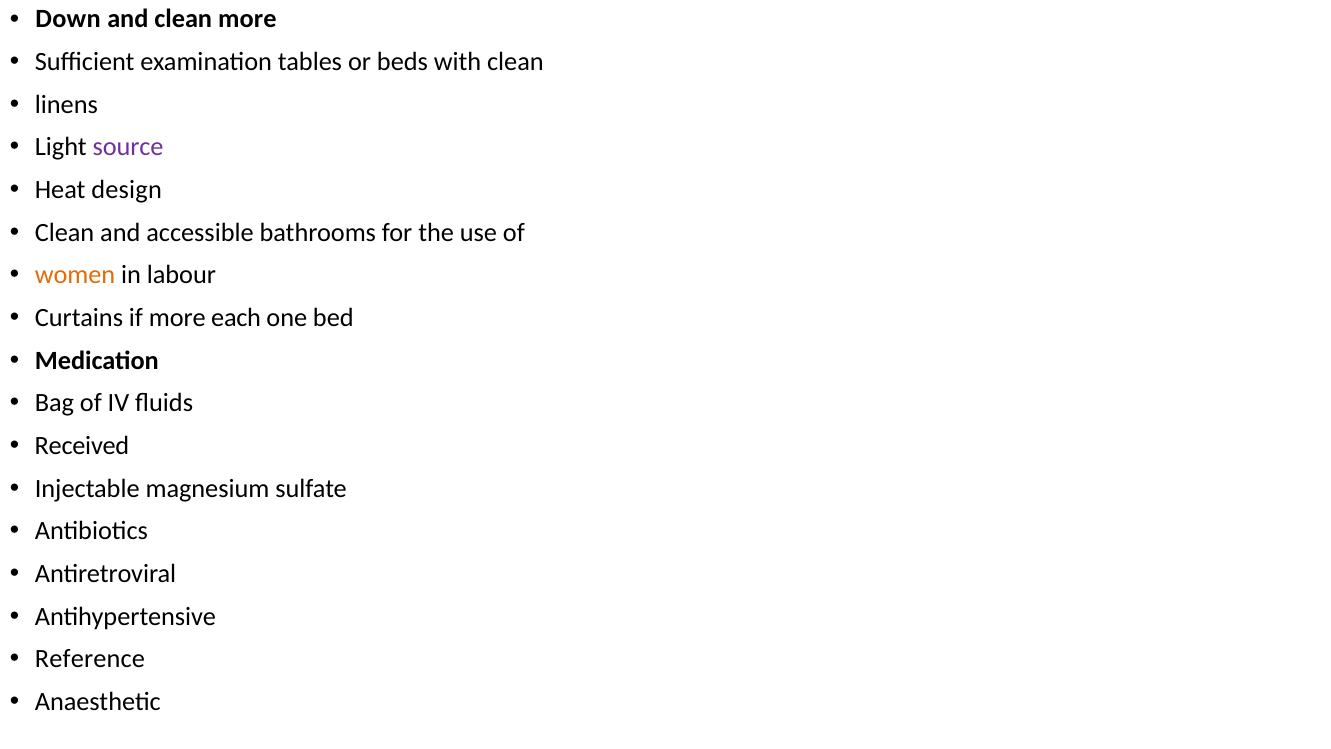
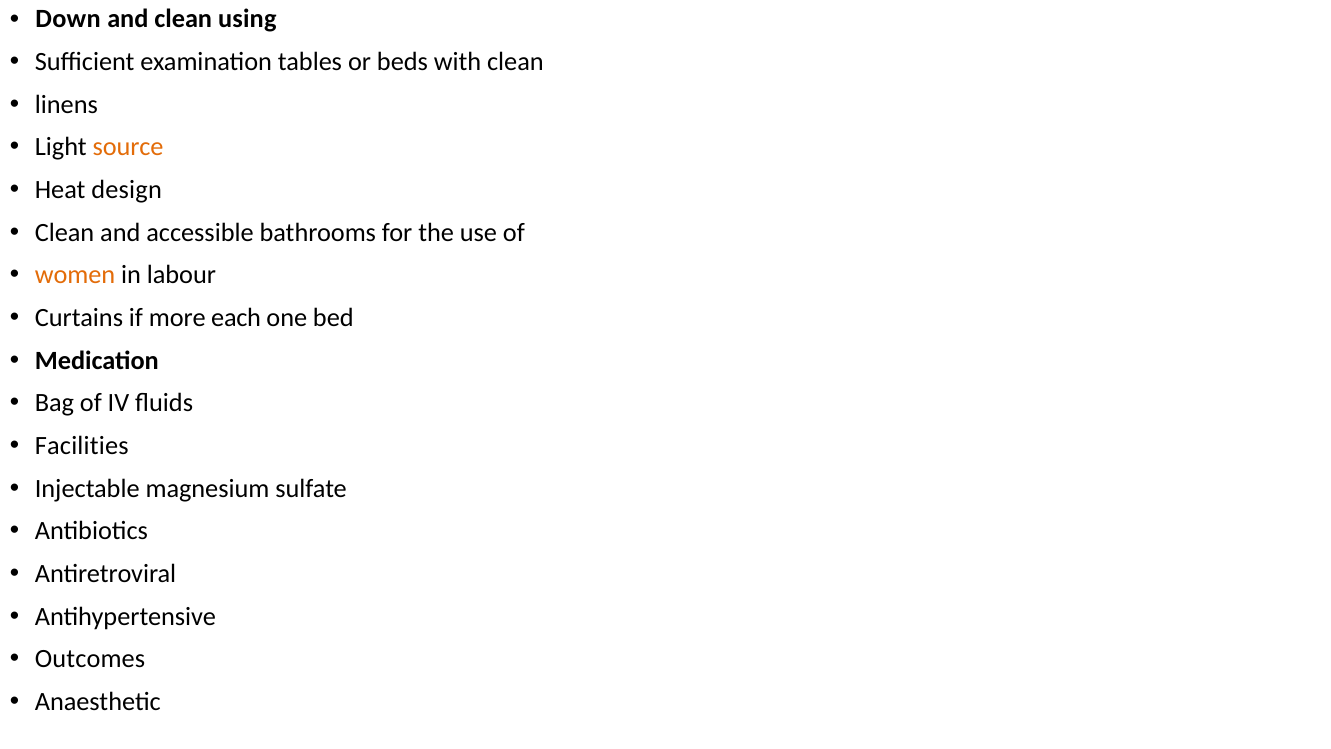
clean more: more -> using (247, 19)
source colour: purple -> orange (128, 147)
Received: Received -> Facilities (82, 446)
Reference: Reference -> Outcomes (90, 659)
